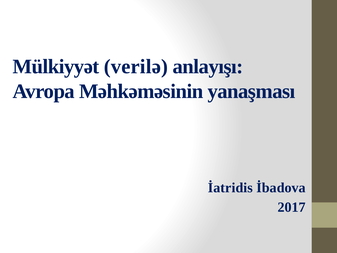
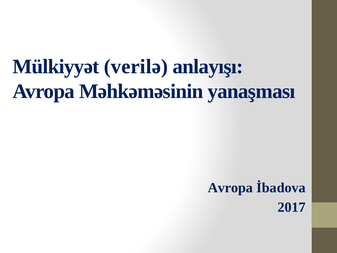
İatridis: İatridis -> Avropa (230, 187)
